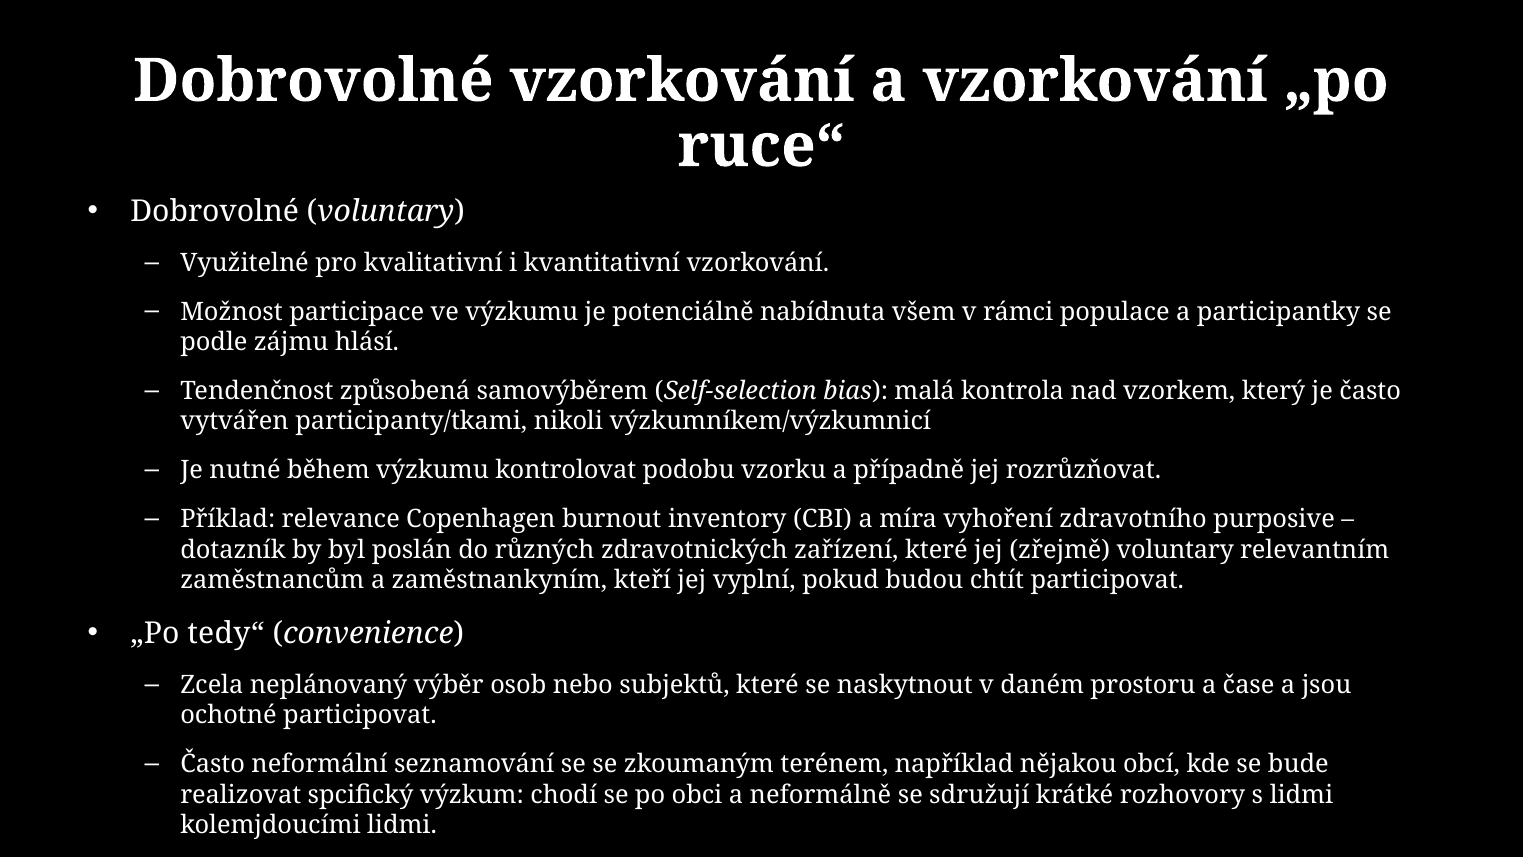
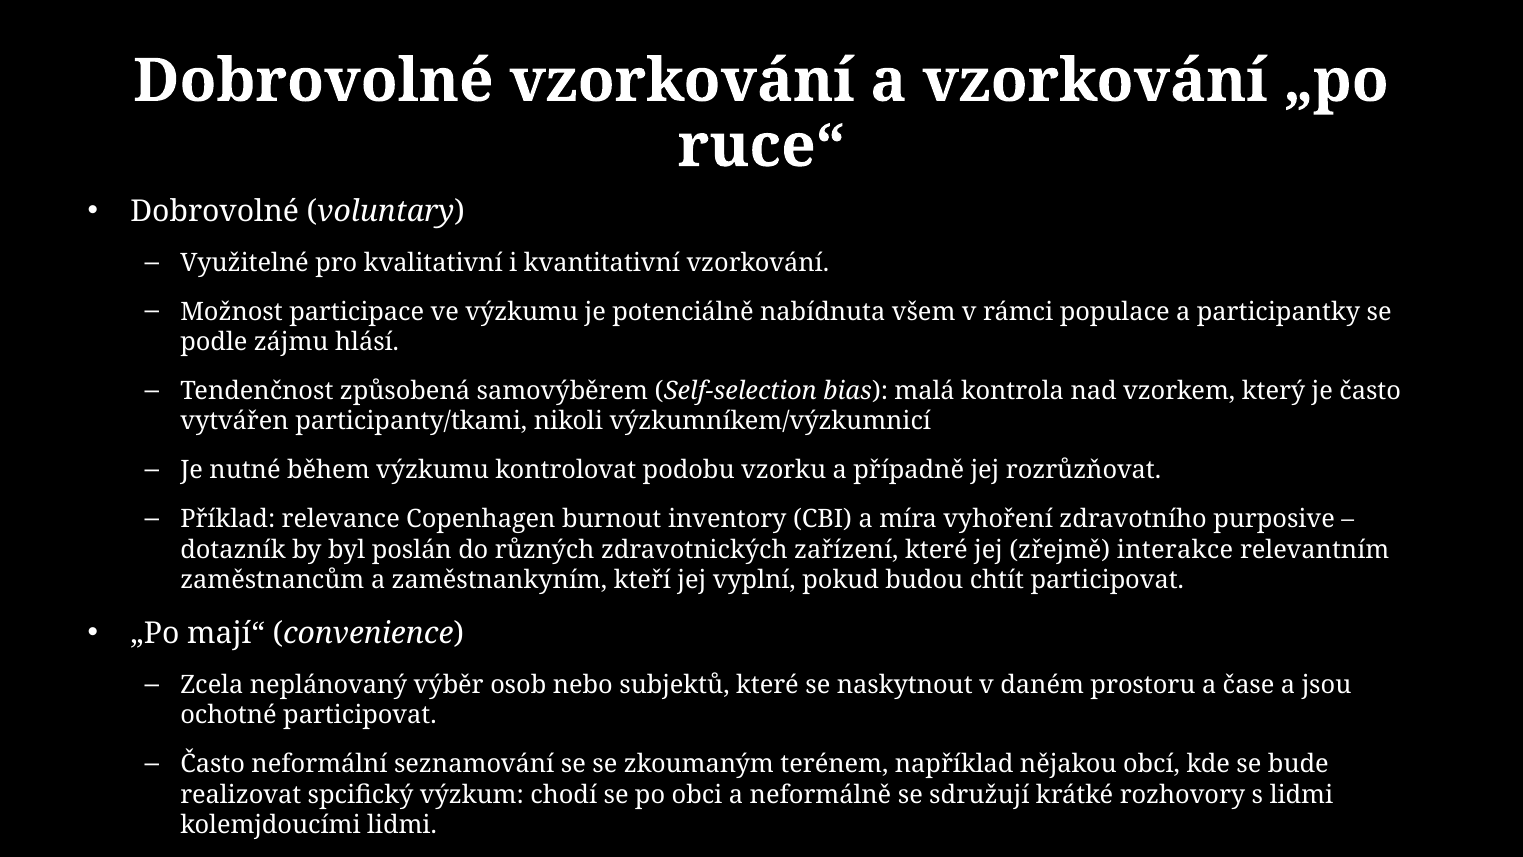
zřejmě voluntary: voluntary -> interakce (1175, 550)
tedy“: tedy“ -> mají“ (226, 633)
